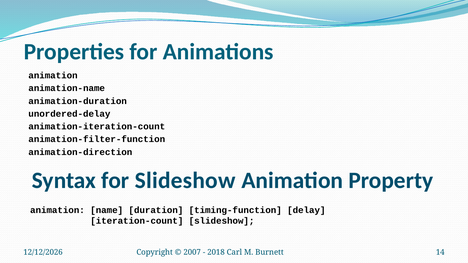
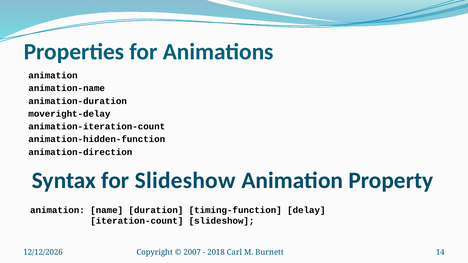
unordered-delay: unordered-delay -> moveright-delay (69, 114)
animation-filter-function: animation-filter-function -> animation-hidden-function (97, 139)
